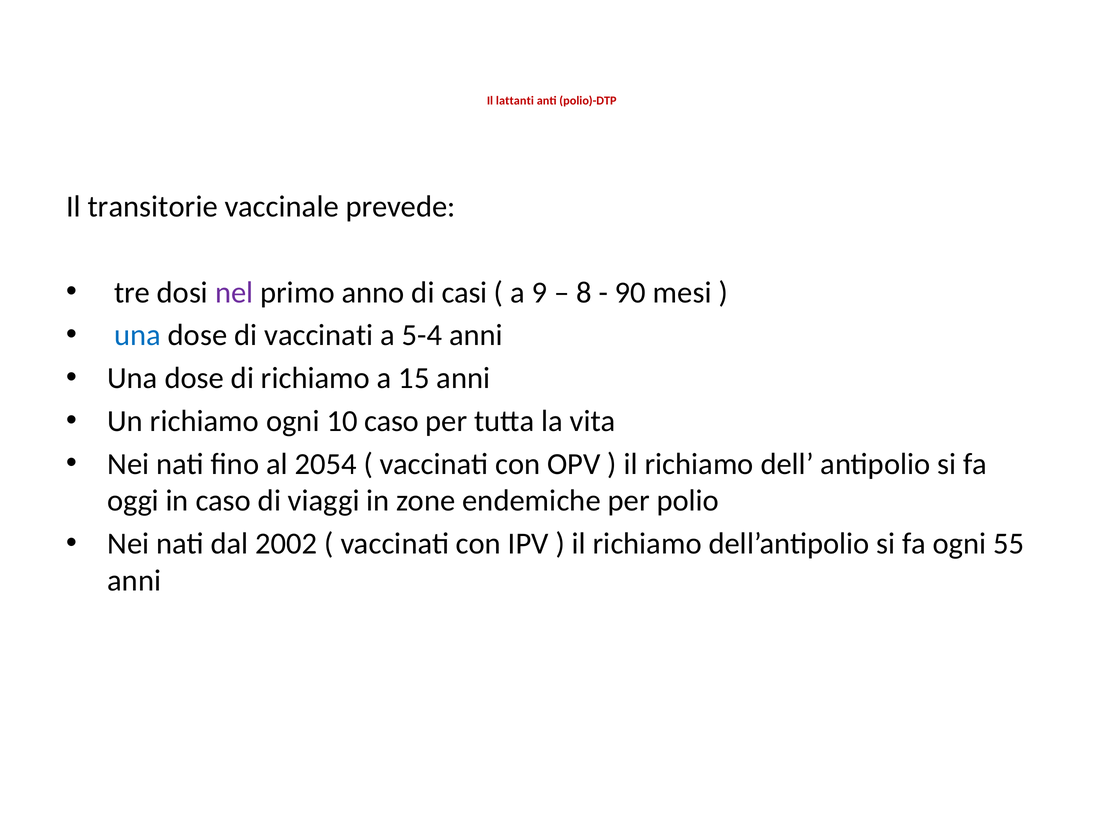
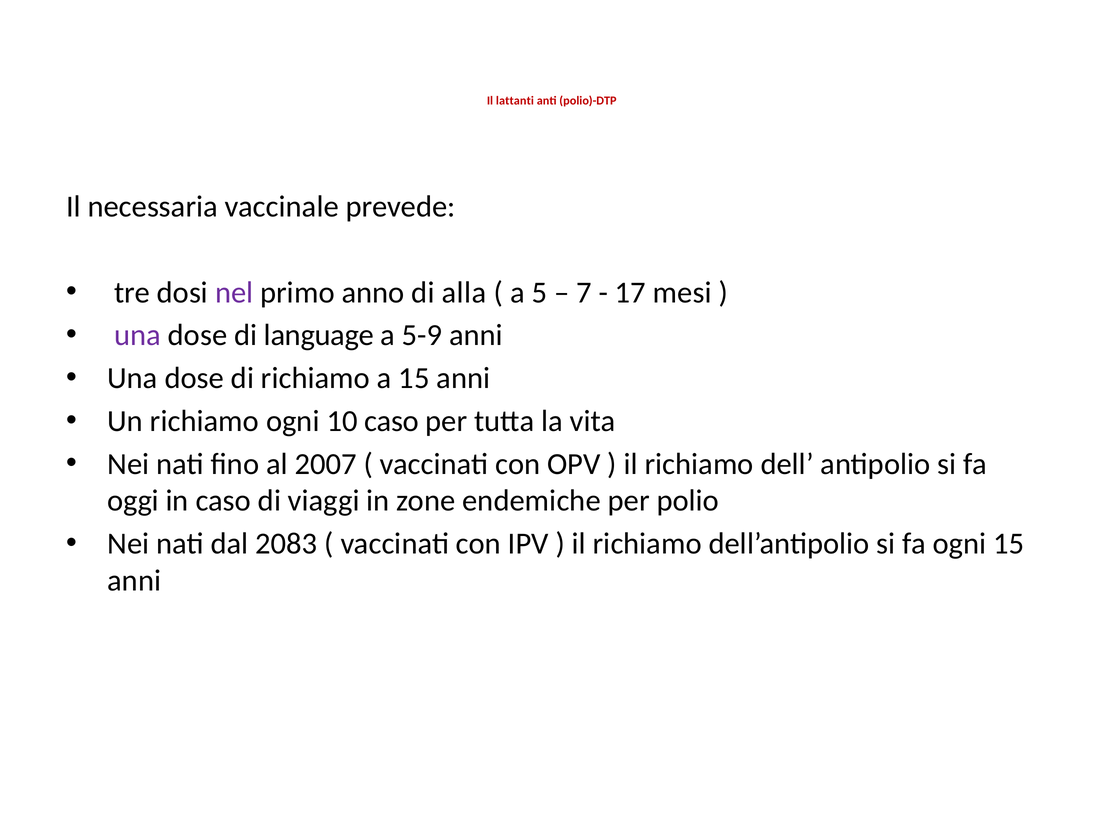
transitorie: transitorie -> necessaria (153, 207)
casi: casi -> alla (464, 292)
9: 9 -> 5 (539, 292)
8: 8 -> 7 (584, 292)
90: 90 -> 17 (630, 292)
una colour: blue -> purple (138, 335)
di vaccinati: vaccinati -> language (319, 335)
5-4: 5-4 -> 5-9 (422, 335)
2054: 2054 -> 2007 (326, 464)
2002: 2002 -> 2083 (286, 544)
ogni 55: 55 -> 15 (1009, 544)
